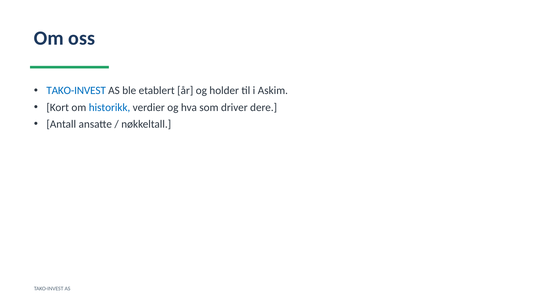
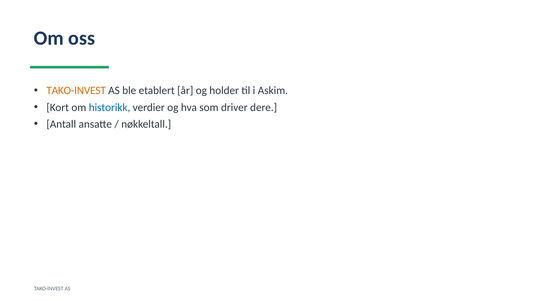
TAKO-INVEST colour: blue -> orange (76, 90)
